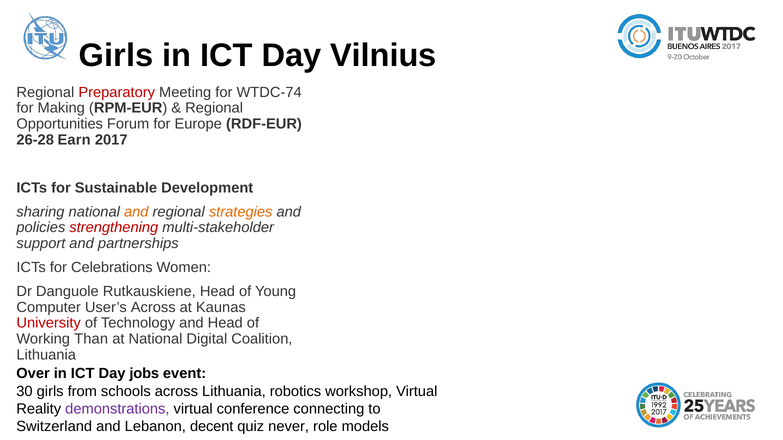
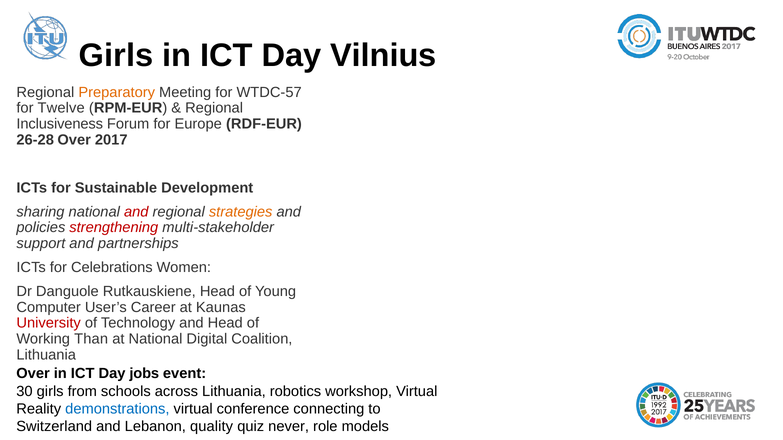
Preparatory colour: red -> orange (117, 92)
WTDC-74: WTDC-74 -> WTDC-57 (269, 92)
Making: Making -> Twelve (61, 108)
Opportunities: Opportunities -> Inclusiveness (60, 124)
26-28 Earn: Earn -> Over (74, 140)
and colour: orange -> red (136, 212)
User’s Across: Across -> Career (153, 308)
demonstrations colour: purple -> blue (117, 409)
decent: decent -> quality (212, 427)
